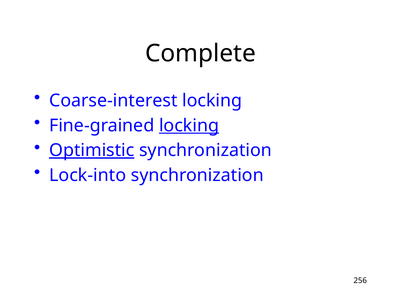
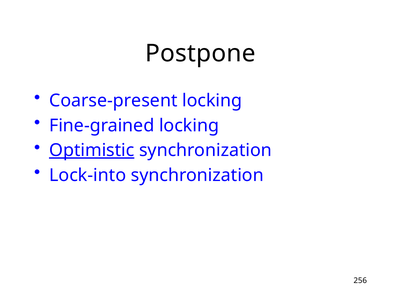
Complete: Complete -> Postpone (200, 54)
Coarse-interest: Coarse-interest -> Coarse-present (113, 101)
locking underline: present -> none (189, 126)
